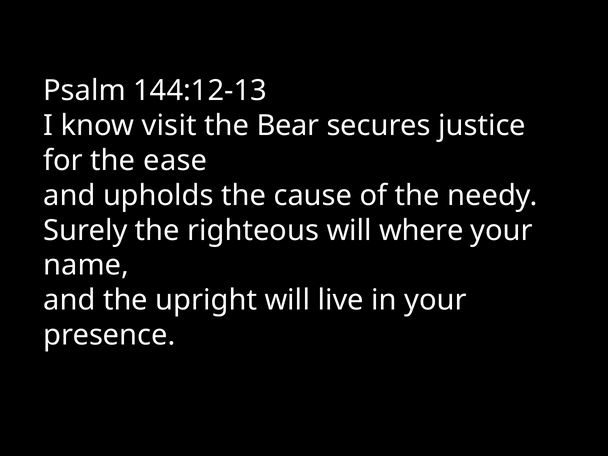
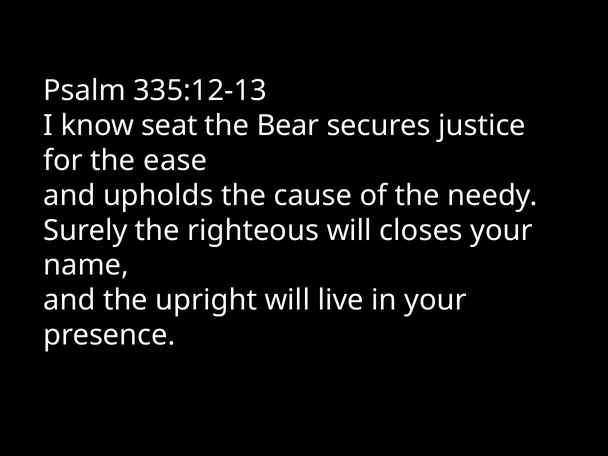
144:12-13: 144:12-13 -> 335:12-13 (200, 91)
visit: visit -> seat (169, 126)
where: where -> closes (421, 230)
